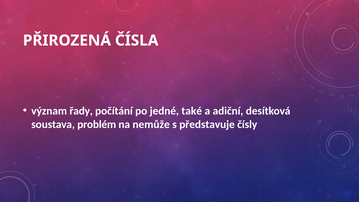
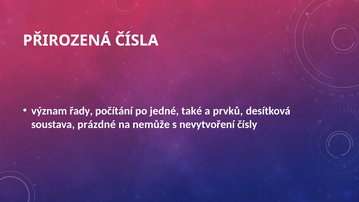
adiční: adiční -> prvků (228, 111)
problém: problém -> prázdné (97, 124)
představuje: představuje -> nevytvoření (207, 124)
